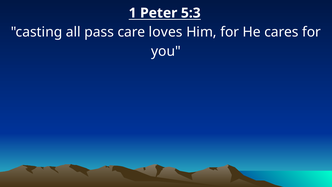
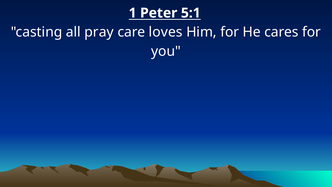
5:3: 5:3 -> 5:1 (191, 13)
pass: pass -> pray (99, 32)
